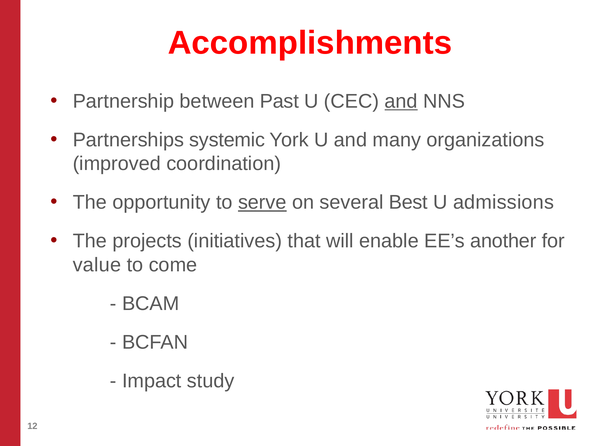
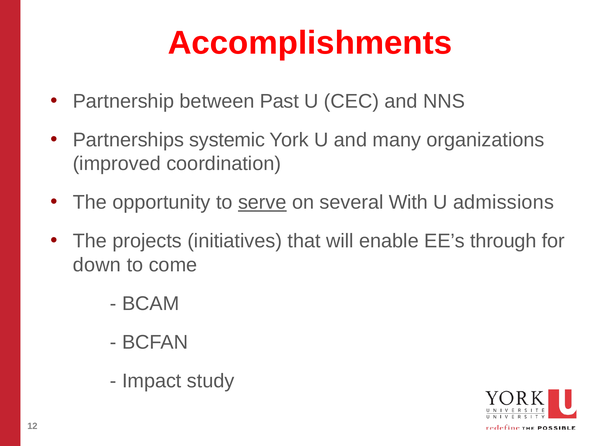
and underline: present -> none (401, 101)
Best: Best -> With (408, 203)
another: another -> through (503, 241)
value: value -> down (97, 265)
